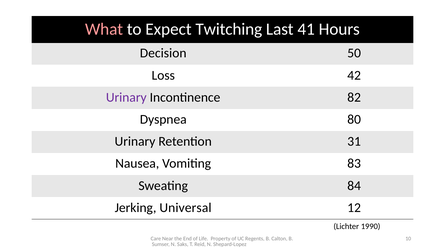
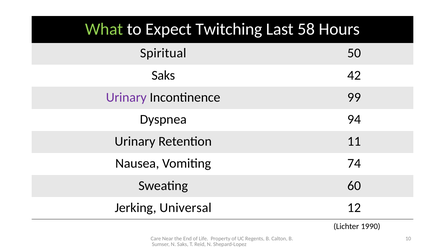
What colour: pink -> light green (104, 29)
41: 41 -> 58 (306, 29)
Decision: Decision -> Spiritual (163, 53)
Loss: Loss -> Saks (163, 75)
82: 82 -> 99 (354, 97)
80: 80 -> 94 (354, 120)
31: 31 -> 11 (354, 142)
83: 83 -> 74 (354, 164)
84: 84 -> 60 (354, 186)
